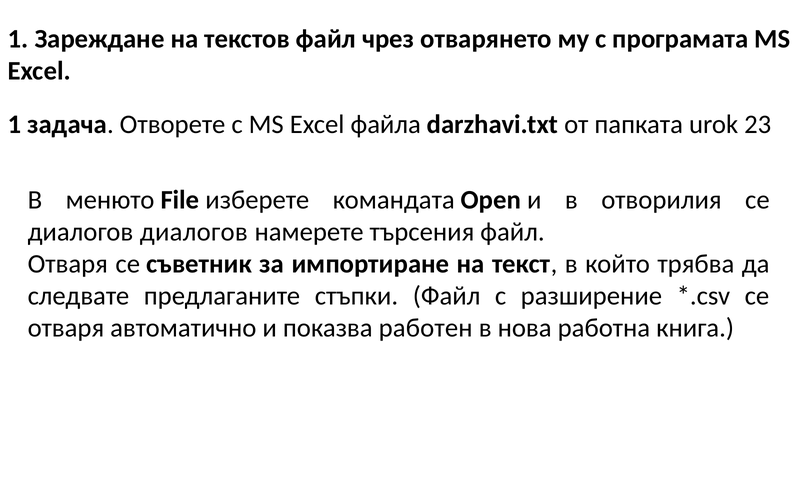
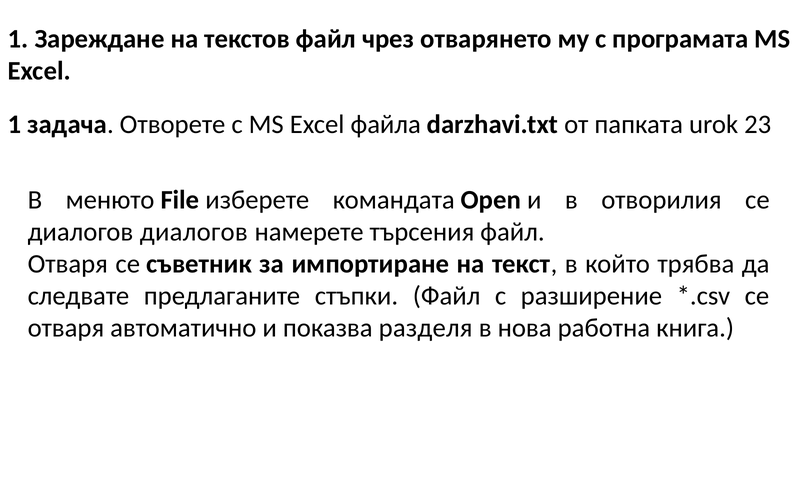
работен: работен -> разделя (426, 328)
